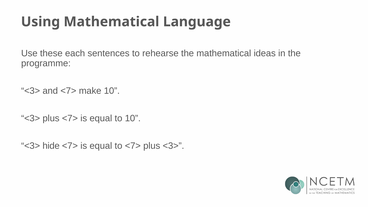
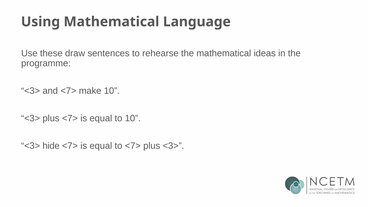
each: each -> draw (75, 53)
